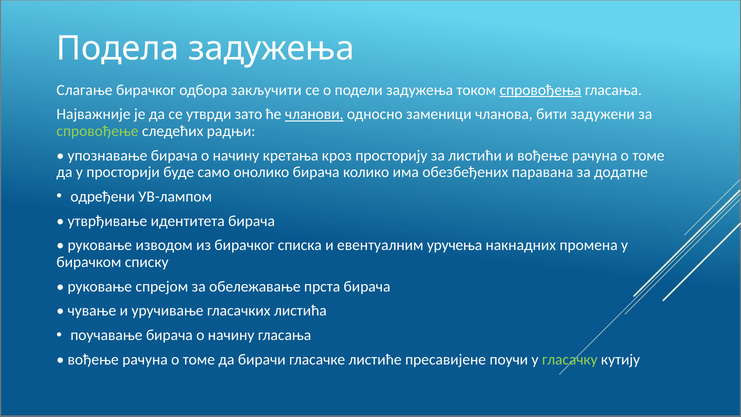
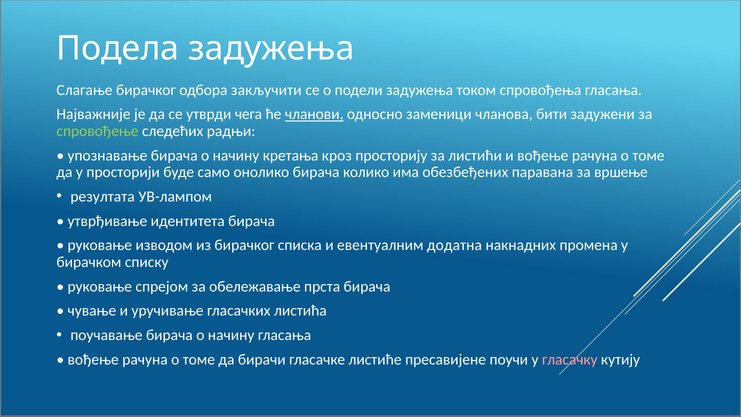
спровођења underline: present -> none (541, 90)
зато: зато -> чега (249, 114)
додатне: додатне -> вршење (621, 172)
одређени: одређени -> резултата (103, 196)
уручења: уручења -> додатна (454, 245)
гласачку colour: light green -> pink (570, 359)
